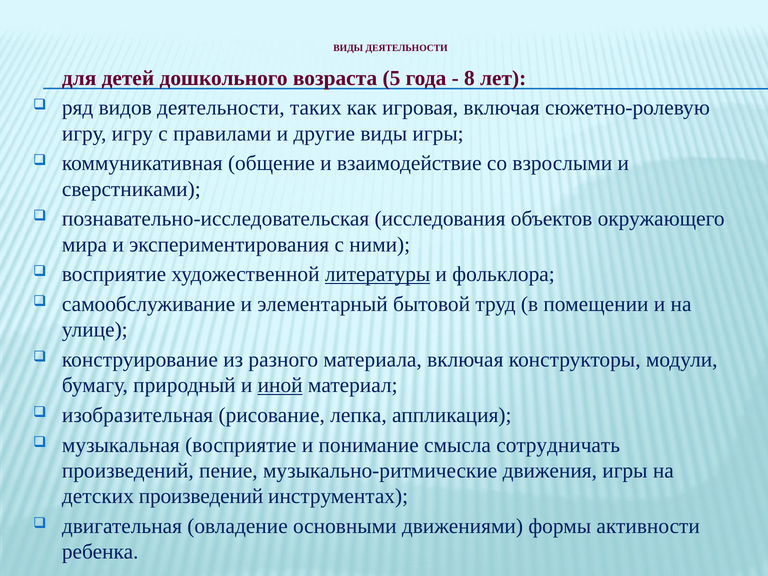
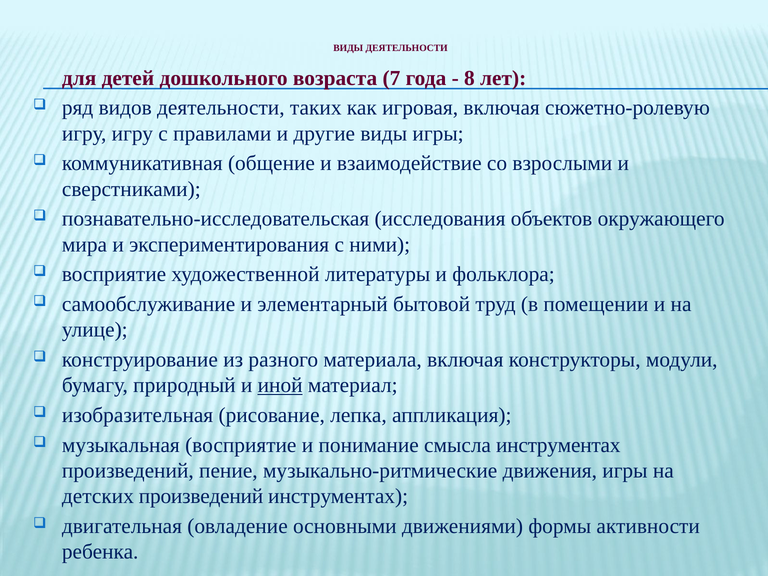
5: 5 -> 7 (391, 78)
литературы underline: present -> none (378, 274)
смысла сотрудничать: сотрудничать -> инструментах (558, 445)
